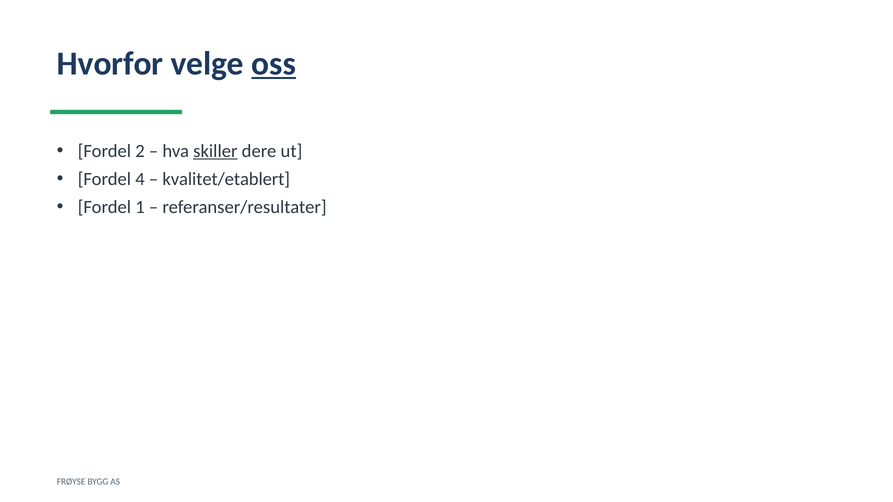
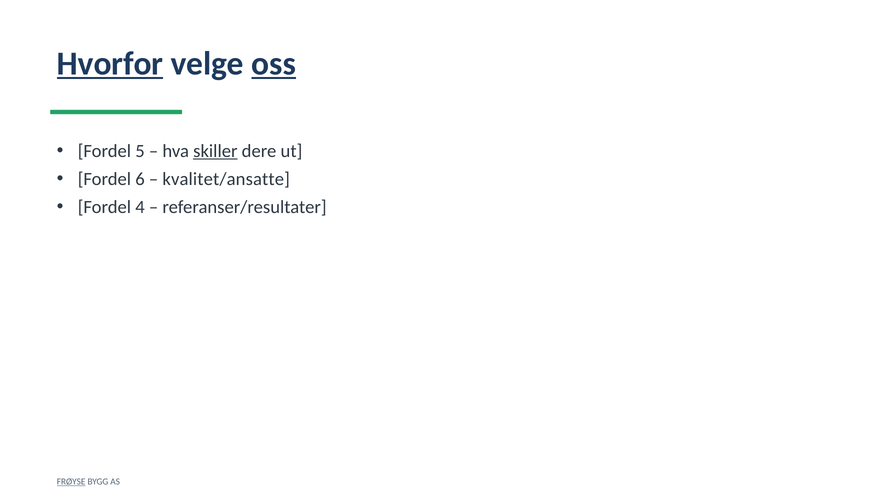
Hvorfor underline: none -> present (110, 64)
2: 2 -> 5 (140, 151)
4: 4 -> 6 (140, 179)
kvalitet/etablert: kvalitet/etablert -> kvalitet/ansatte (226, 179)
1: 1 -> 4 (140, 207)
FRØYSE underline: none -> present (71, 482)
